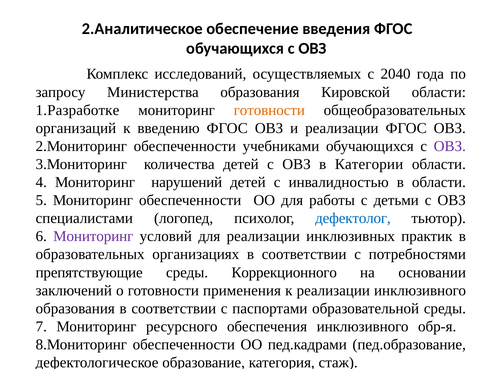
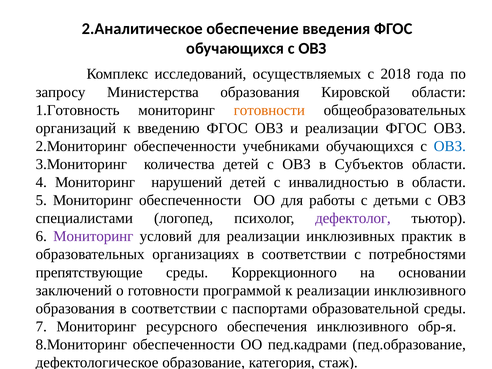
2040: 2040 -> 2018 (396, 74)
1.Разработке: 1.Разработке -> 1.Готовность (78, 110)
ОВЗ colour: purple -> blue (450, 146)
Категории: Категории -> Субъектов (369, 164)
дефектолог colour: blue -> purple (353, 218)
применения: применения -> программой (242, 290)
